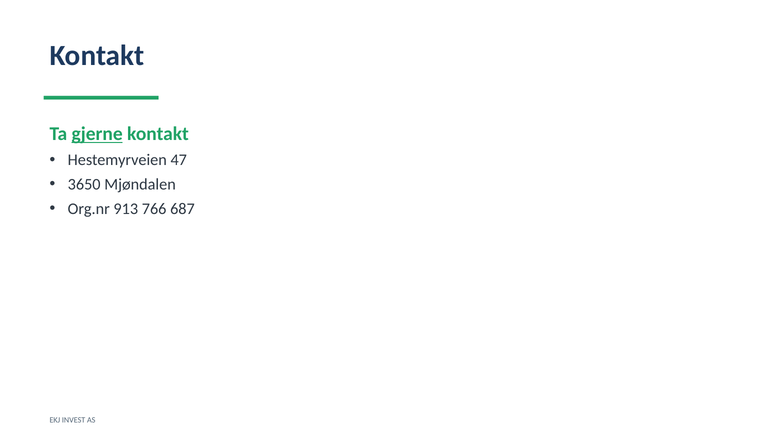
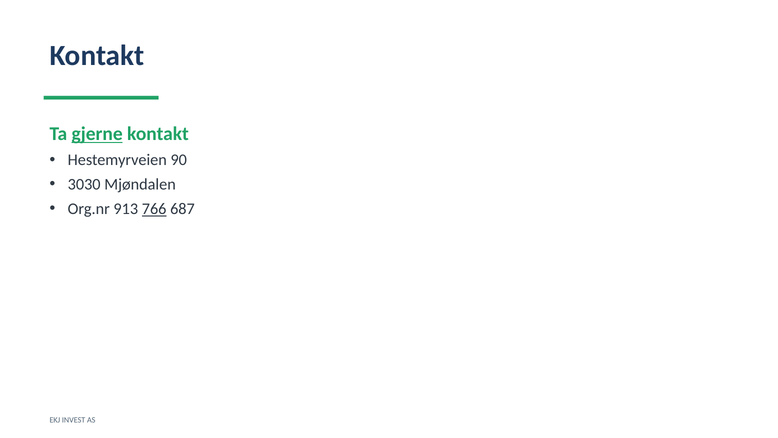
47: 47 -> 90 (179, 160)
3650: 3650 -> 3030 (84, 184)
766 underline: none -> present (154, 209)
